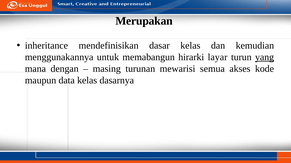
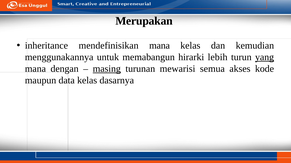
mendefinisikan dasar: dasar -> mana (160, 46)
layar: layar -> lebih (218, 57)
masing underline: none -> present (107, 69)
